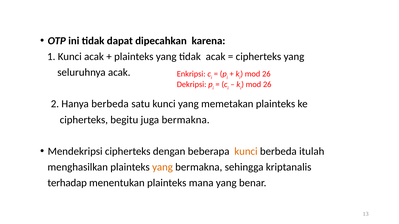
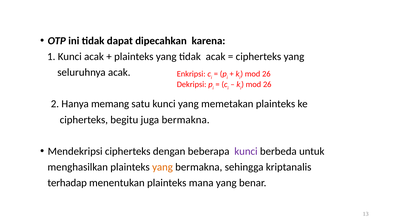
Hanya berbeda: berbeda -> memang (110, 104)
kunci colour: orange -> purple (246, 152)
itulah: itulah -> untuk (312, 152)
